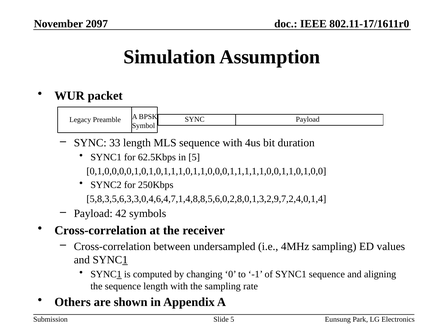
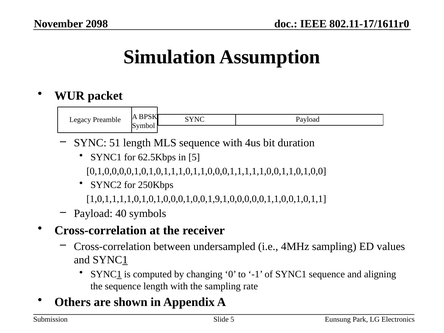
2097: 2097 -> 2098 (97, 24)
33: 33 -> 51 (115, 143)
5,8,3,5,6,3,3,0,4,6,4,7,1,4,8,8,5,6,0,2,8,0,1,3,2,9,7,2,4,0,1,4: 5,8,3,5,6,3,3,0,4,6,4,7,1,4,8,8,5,6,0,2,8,0,1,3,2,9,7,2,4,0,1,4 -> 1,0,1,1,1,1,0,1,0,1,0,0,0,1,0,0,1,9,1,0,0,0,0,0,1,1,0,0,1,0,1,1 (206, 199)
42: 42 -> 40 (121, 214)
